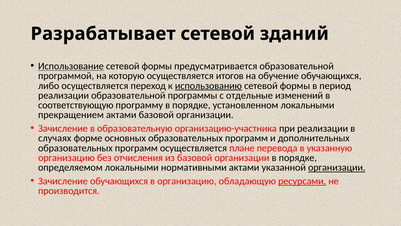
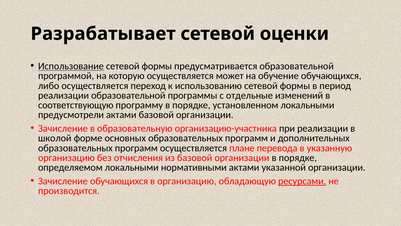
зданий: зданий -> оценки (294, 34)
итогов: итогов -> может (230, 76)
использованию underline: present -> none (208, 86)
прекращением: прекращением -> предусмотрели (71, 115)
случаях: случаях -> школой (55, 138)
организации underline: present -> none (337, 167)
